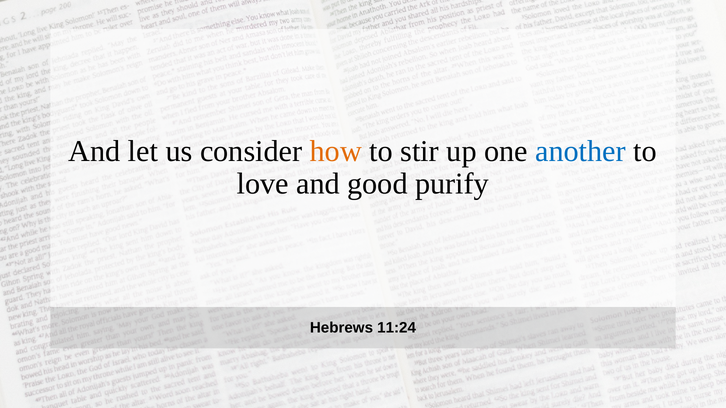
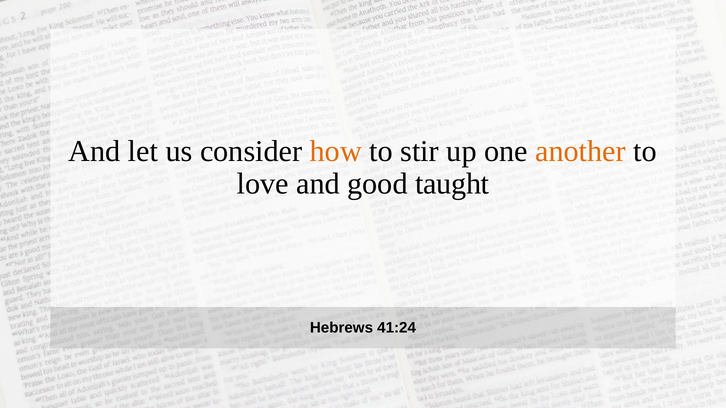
another colour: blue -> orange (581, 152)
purify: purify -> taught (452, 184)
11:24: 11:24 -> 41:24 (397, 328)
